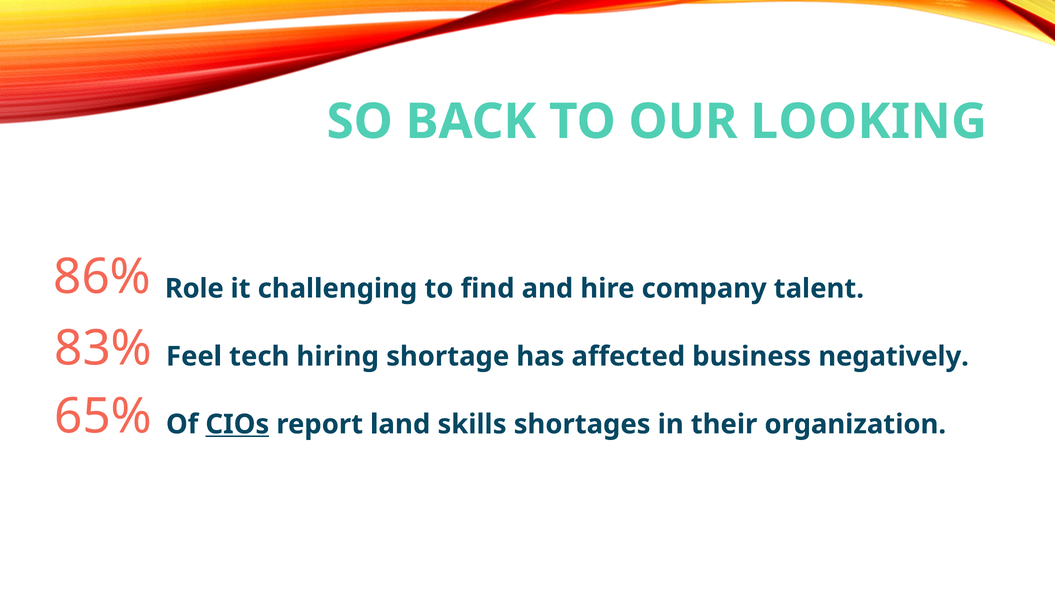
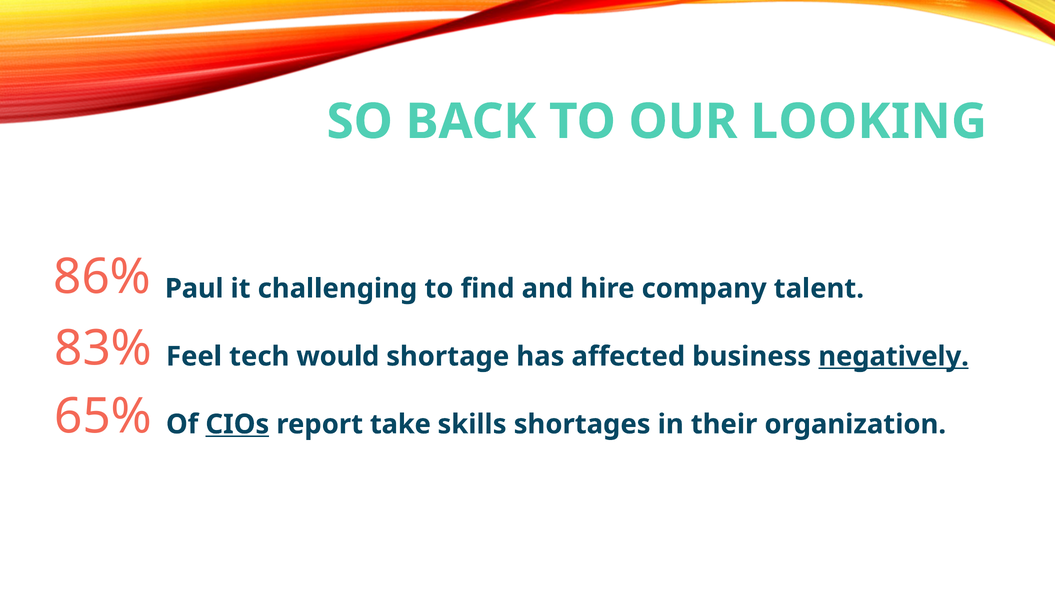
Role: Role -> Paul (194, 289)
hiring: hiring -> would (338, 357)
negatively underline: none -> present (894, 357)
land: land -> take (400, 425)
